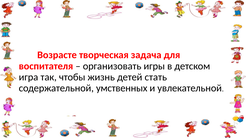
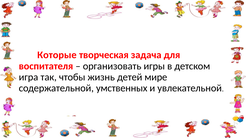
Возрасте: Возрасте -> Которые (57, 55)
стать: стать -> мире (156, 77)
